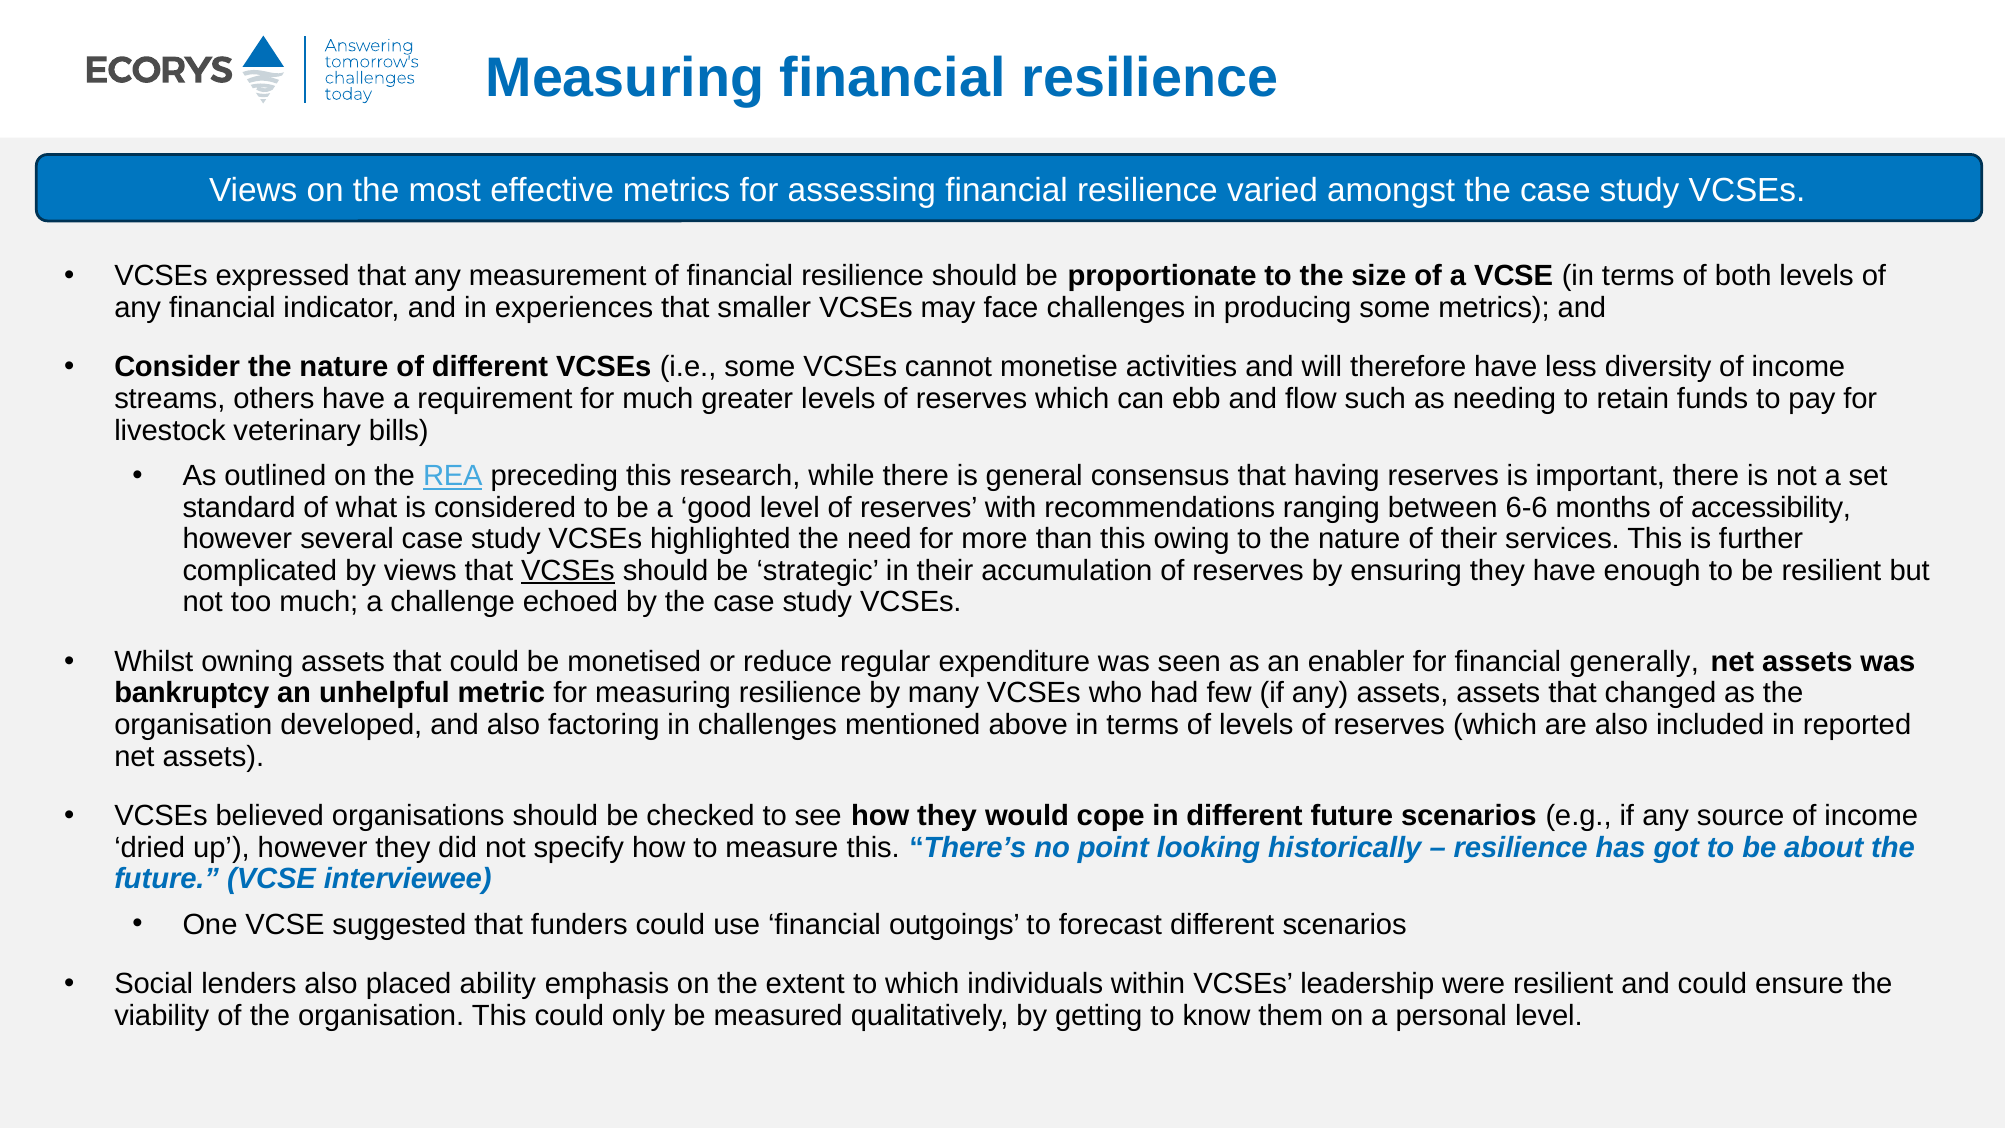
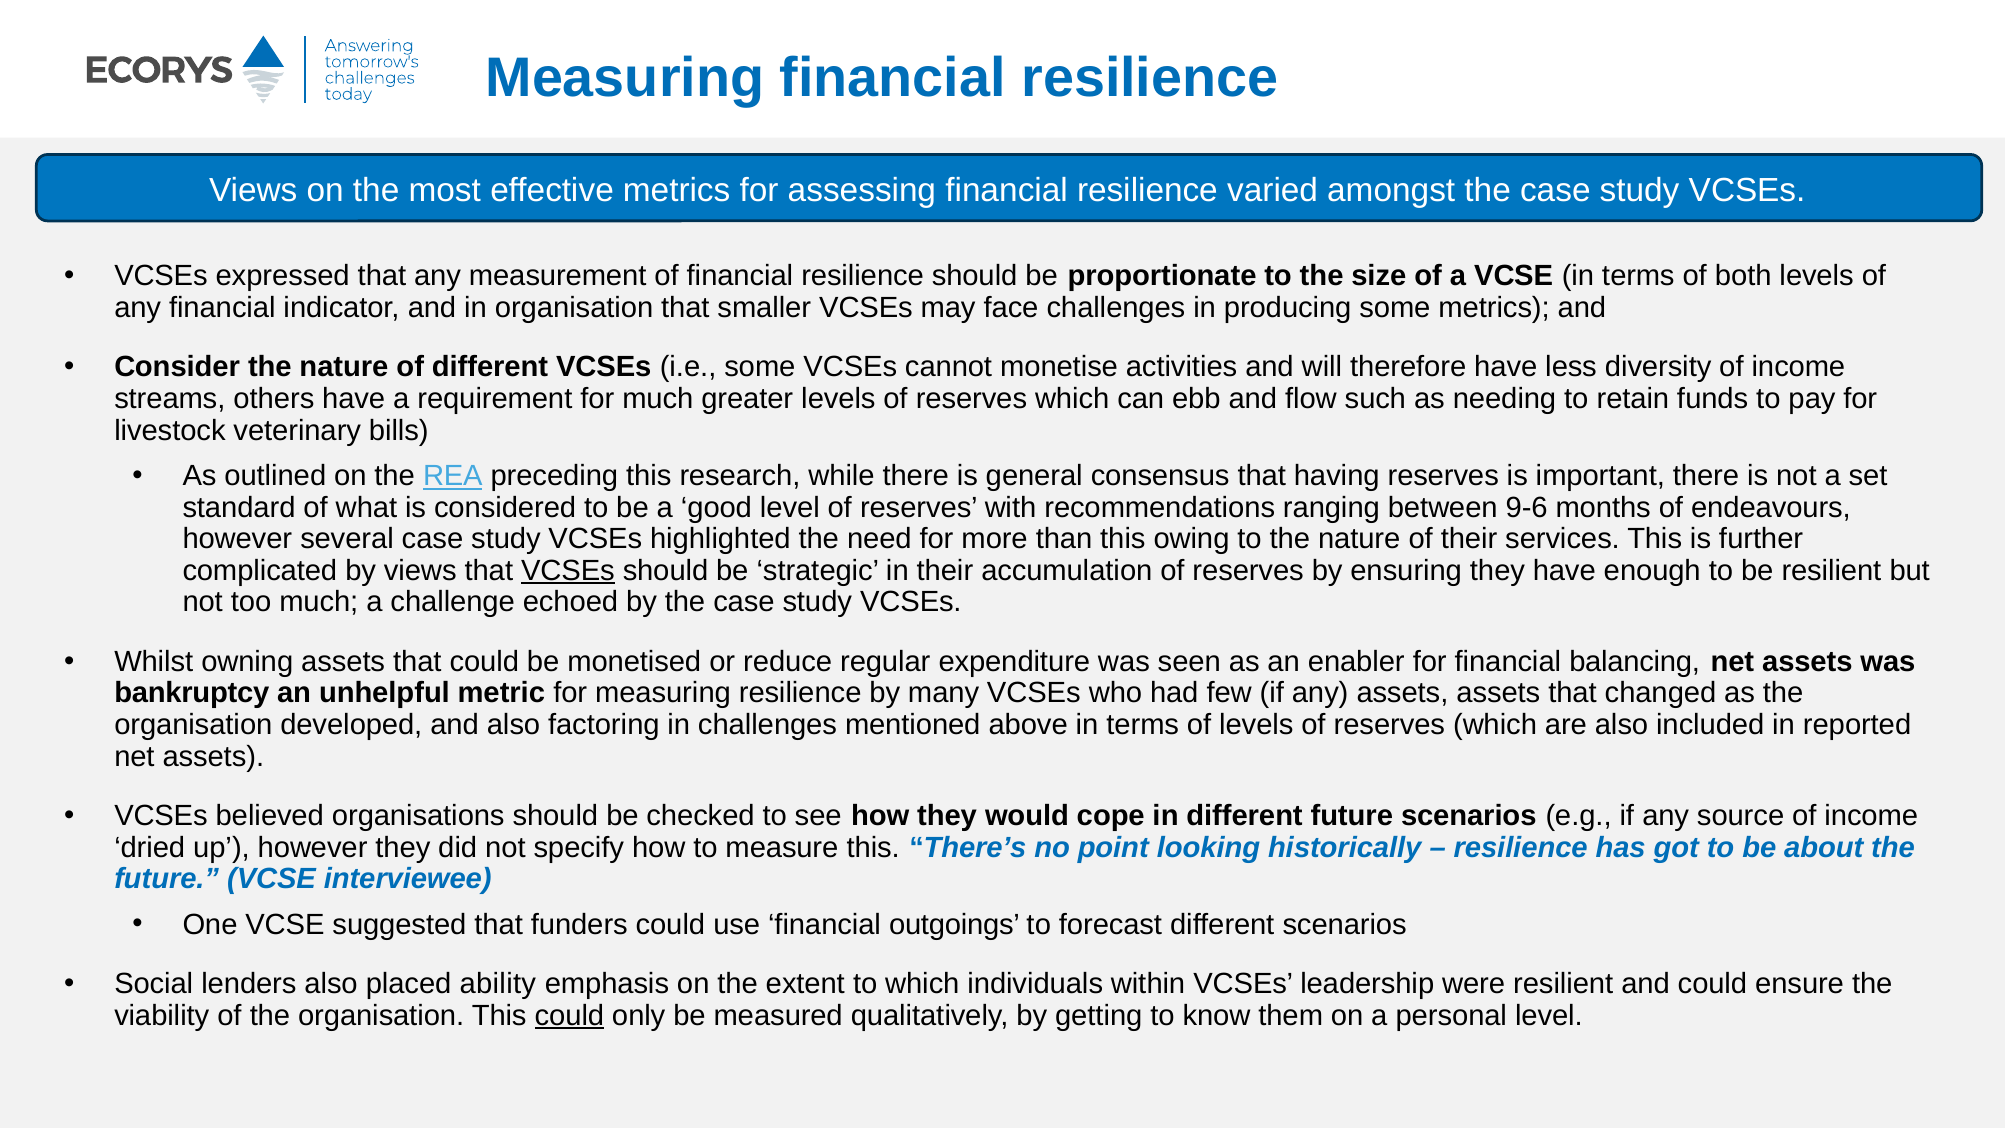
in experiences: experiences -> organisation (574, 308)
6-6: 6-6 -> 9-6 (1527, 507)
accessibility: accessibility -> endeavours (1771, 507)
generally: generally -> balancing (1635, 662)
could underline: none -> present (569, 1015)
